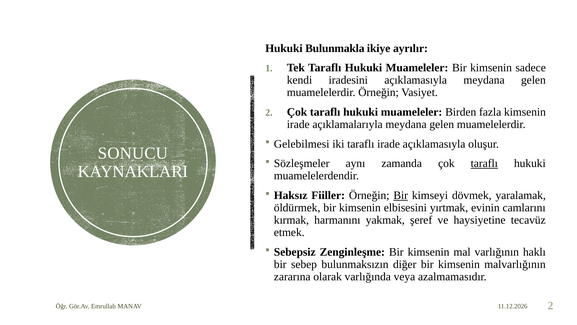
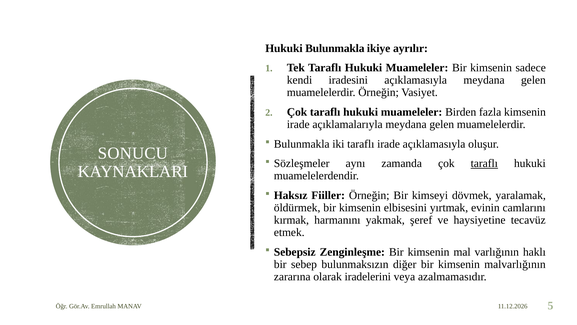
Gelebilmesi: Gelebilmesi -> Bulunmakla (302, 144)
Bir underline: present -> none (401, 195)
varlığında: varlığında -> iradelerini (368, 276)
2: 2 -> 5 (550, 305)
